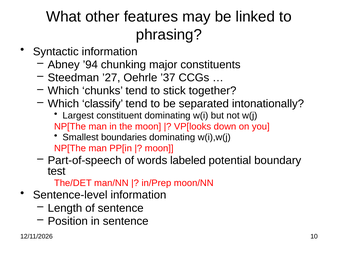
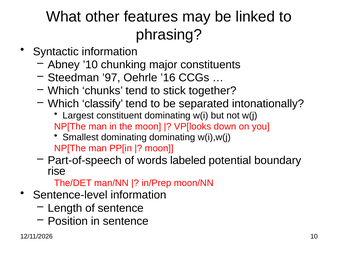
’94: ’94 -> ’10 (90, 65)
’27: ’27 -> ’97 (111, 78)
’37: ’37 -> ’16 (168, 78)
Smallest boundaries: boundaries -> dominating (124, 138)
test: test -> rise (57, 171)
